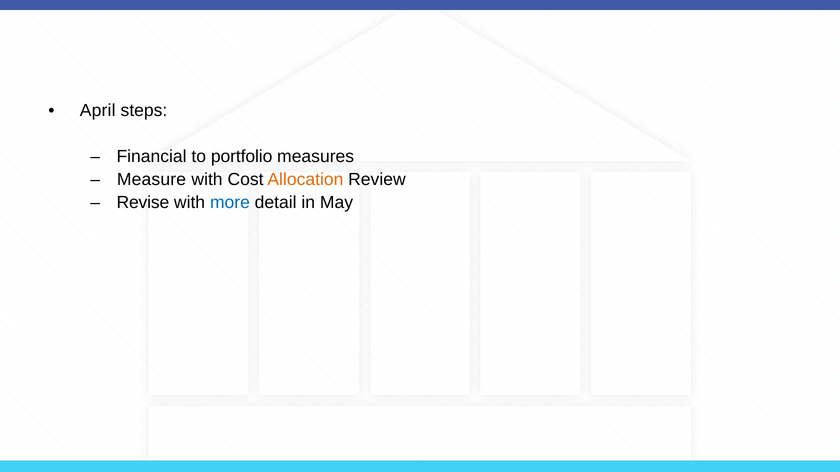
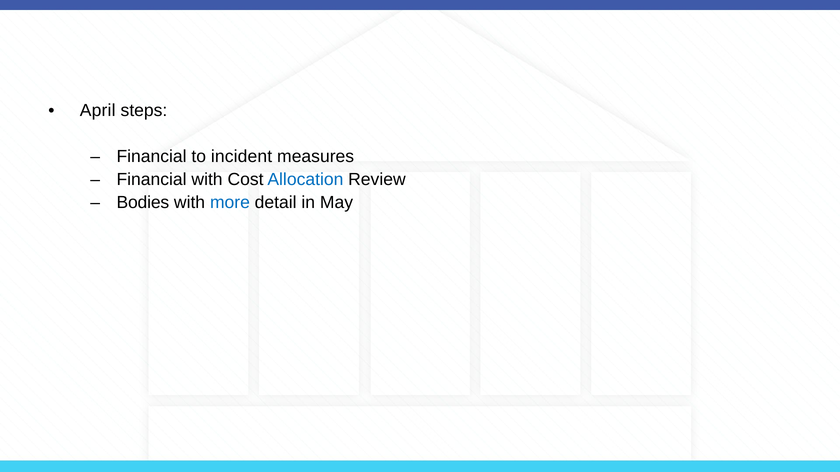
portfolio: portfolio -> incident (242, 157)
Measure: Measure -> Financial (152, 180)
Allocation colour: orange -> blue (305, 180)
Revise: Revise -> Bodies (143, 203)
